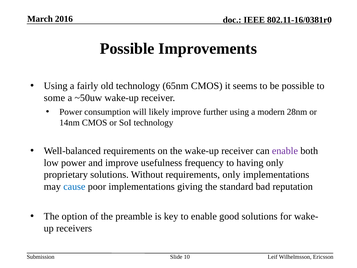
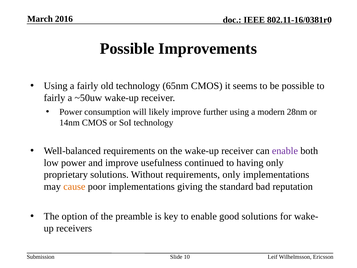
some: some -> fairly (55, 98)
frequency: frequency -> continued (204, 163)
cause colour: blue -> orange (74, 186)
